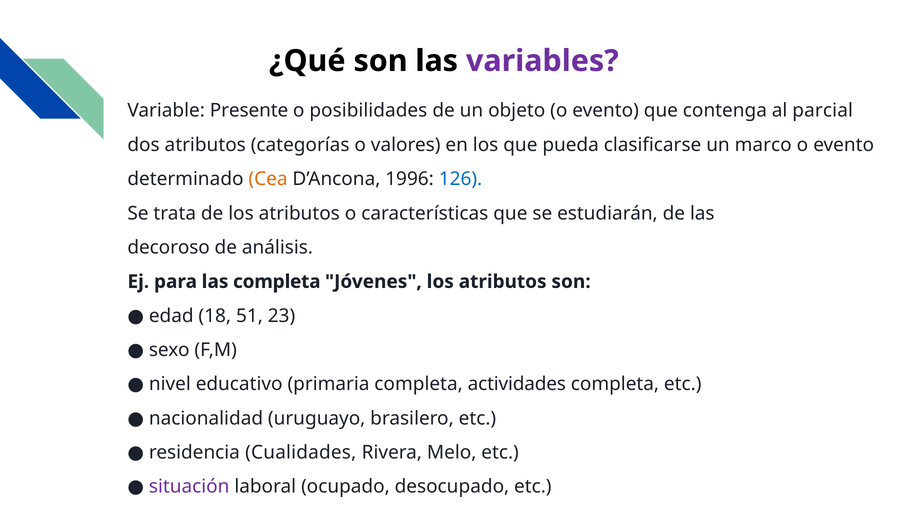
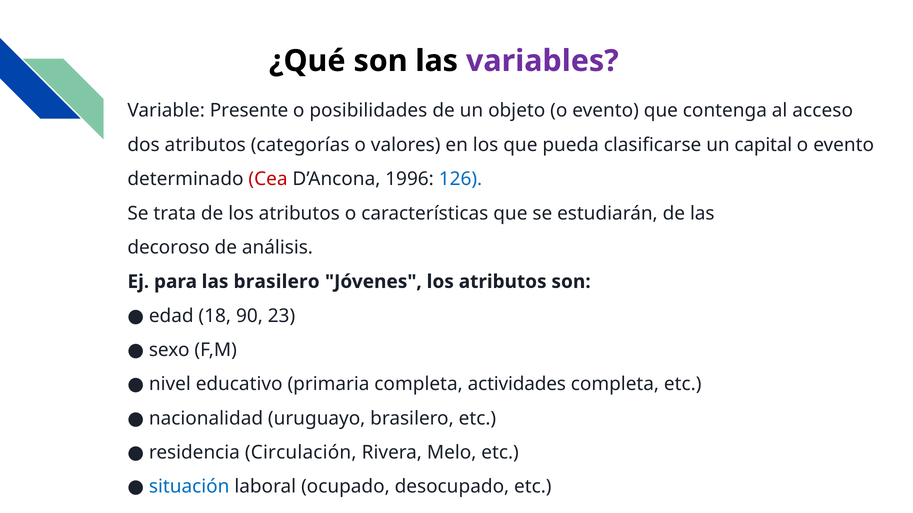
parcial: parcial -> acceso (823, 111)
marco: marco -> capital (763, 145)
Cea colour: orange -> red (268, 179)
las completa: completa -> brasilero (277, 282)
51: 51 -> 90 (249, 316)
Cualidades: Cualidades -> Circulación (301, 453)
situación colour: purple -> blue (189, 487)
